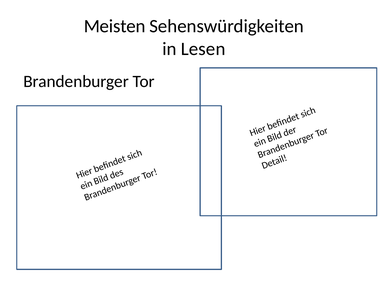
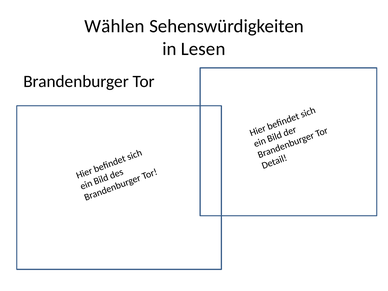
Meisten: Meisten -> Wählen (114, 26)
